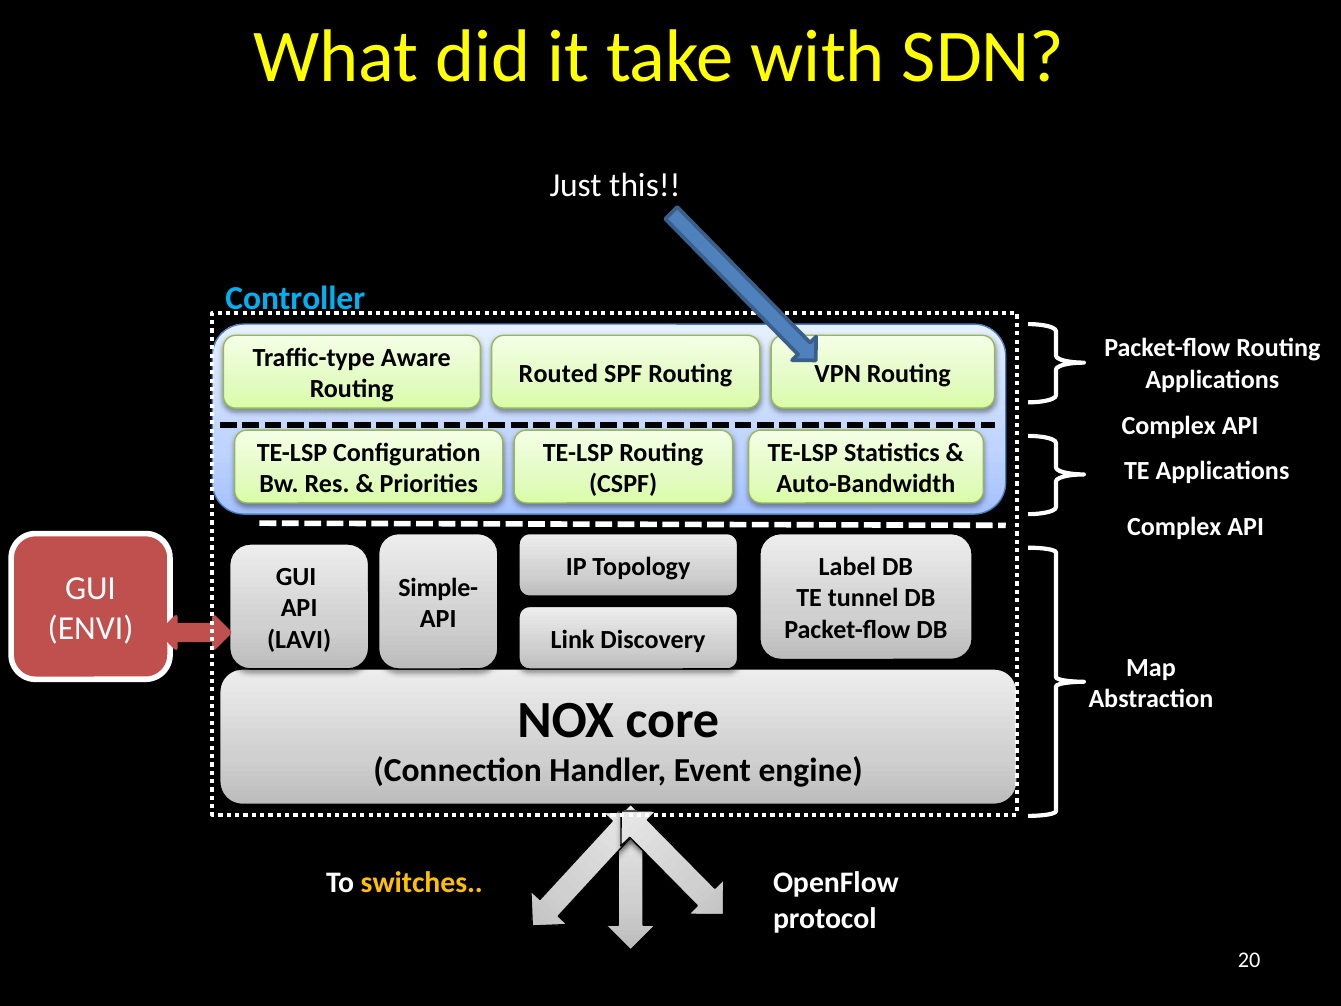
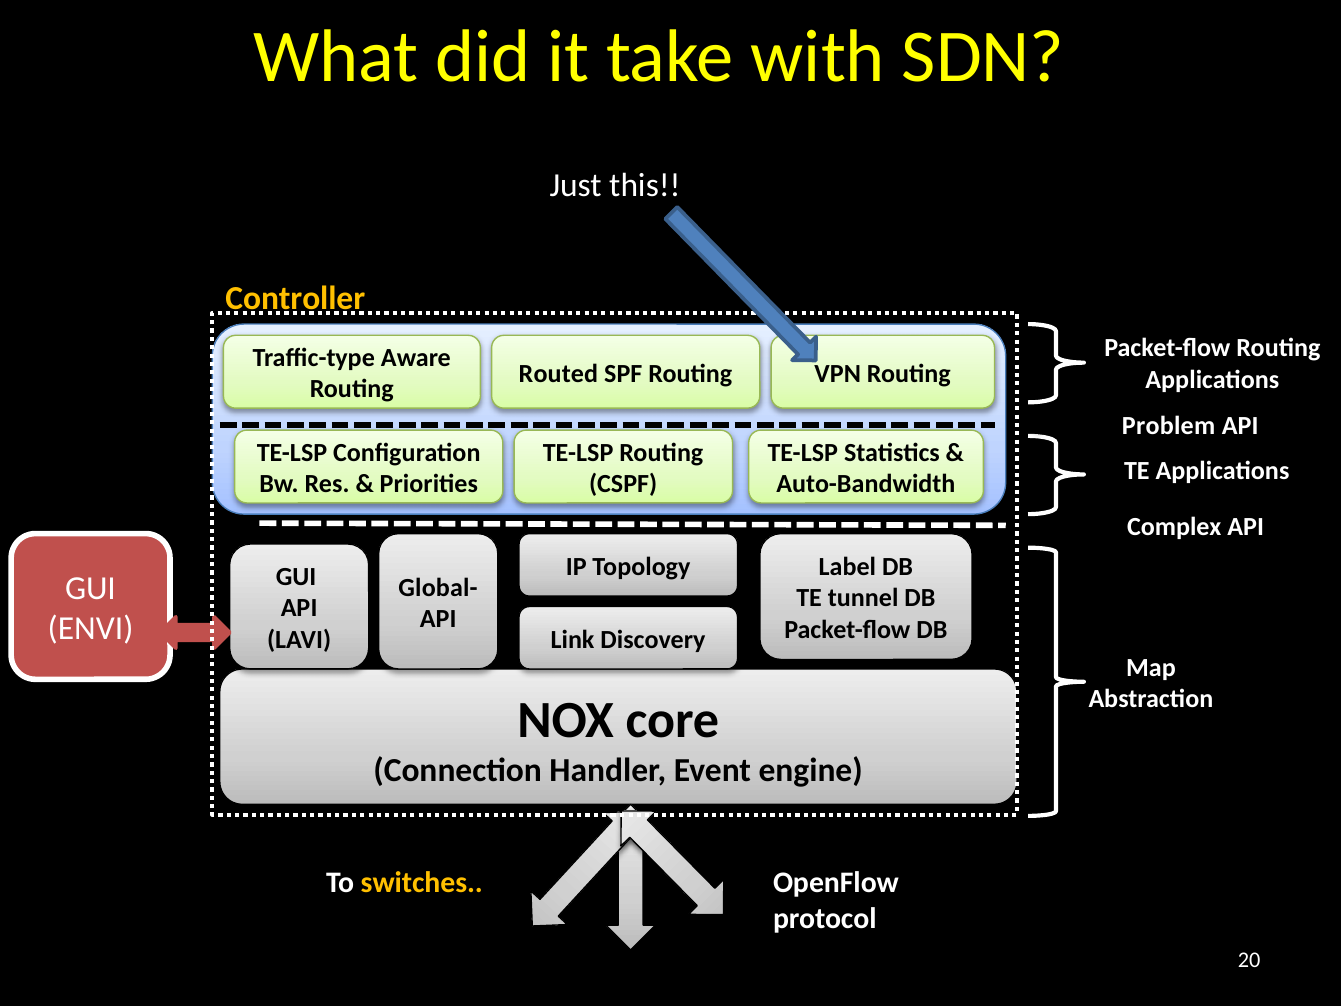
Controller colour: light blue -> yellow (295, 298)
Complex: Complex -> Problem (1169, 426)
Simple-: Simple- -> Global- (438, 587)
